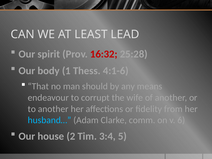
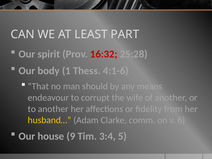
LEAD: LEAD -> PART (125, 34)
husband… colour: light blue -> yellow (50, 120)
2: 2 -> 9 (71, 136)
